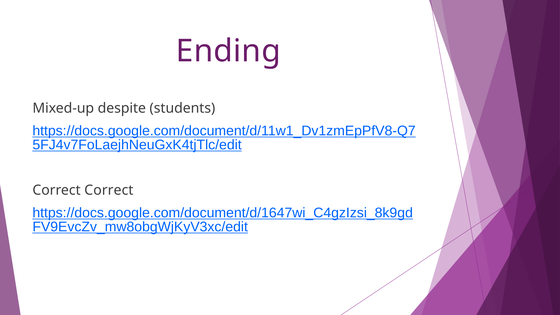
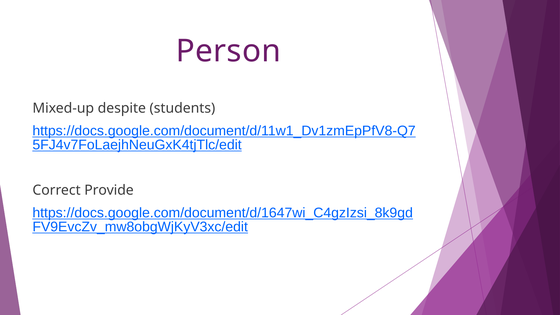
Ending: Ending -> Person (228, 51)
Correct Correct: Correct -> Provide (109, 190)
